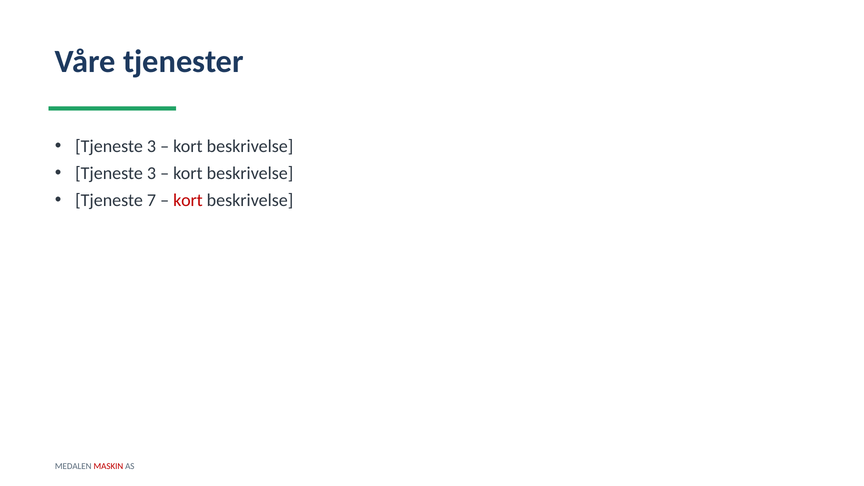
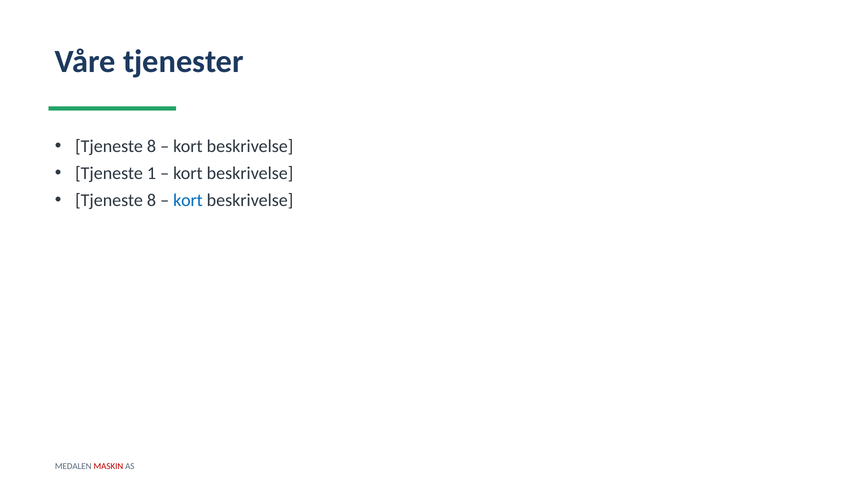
3: 3 -> 8 (151, 146)
3: 3 -> 1 (151, 173)
7: 7 -> 8 (151, 200)
kort colour: red -> blue (188, 200)
